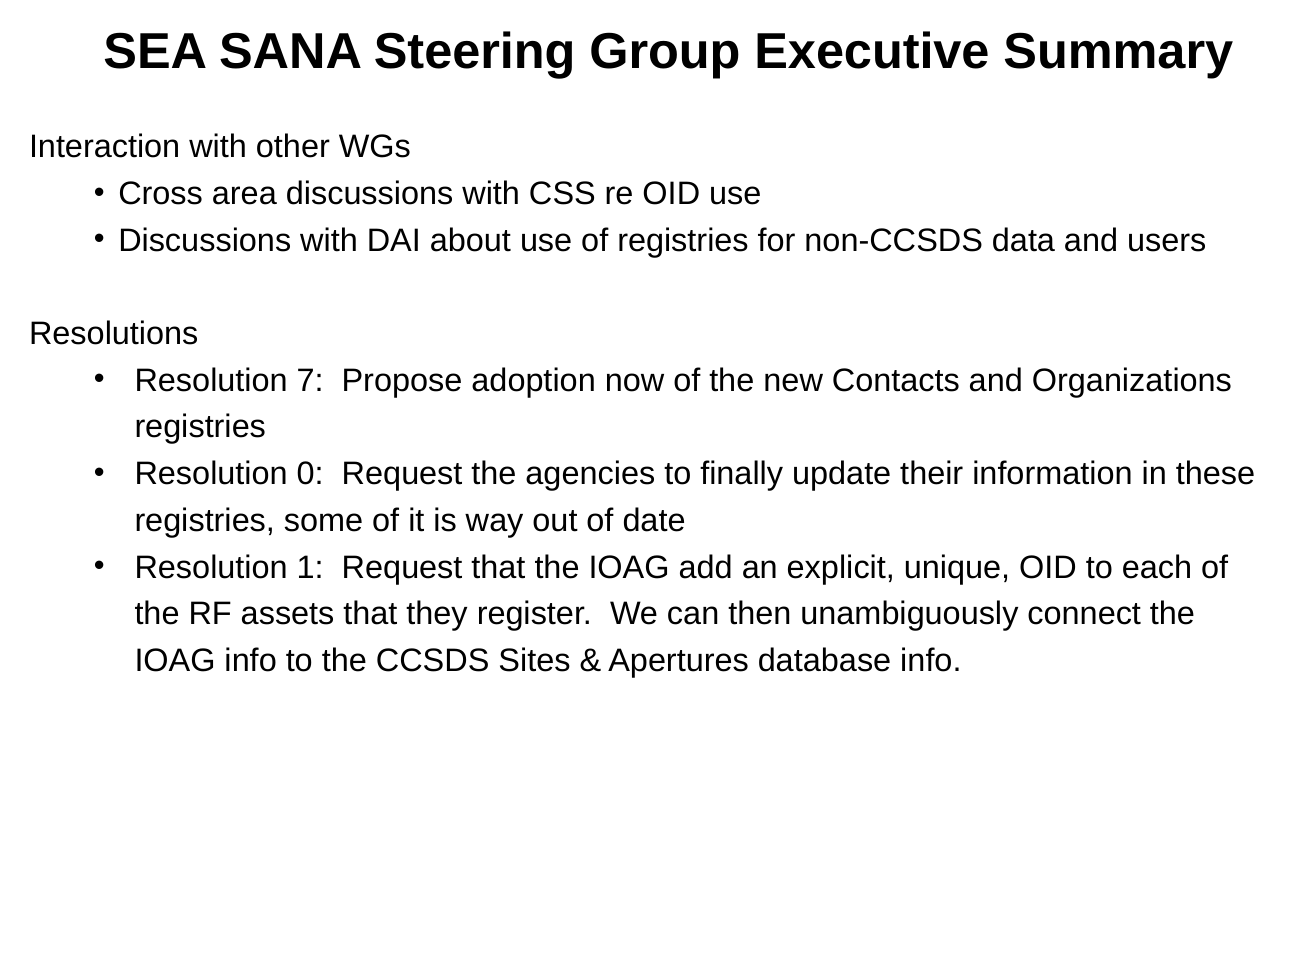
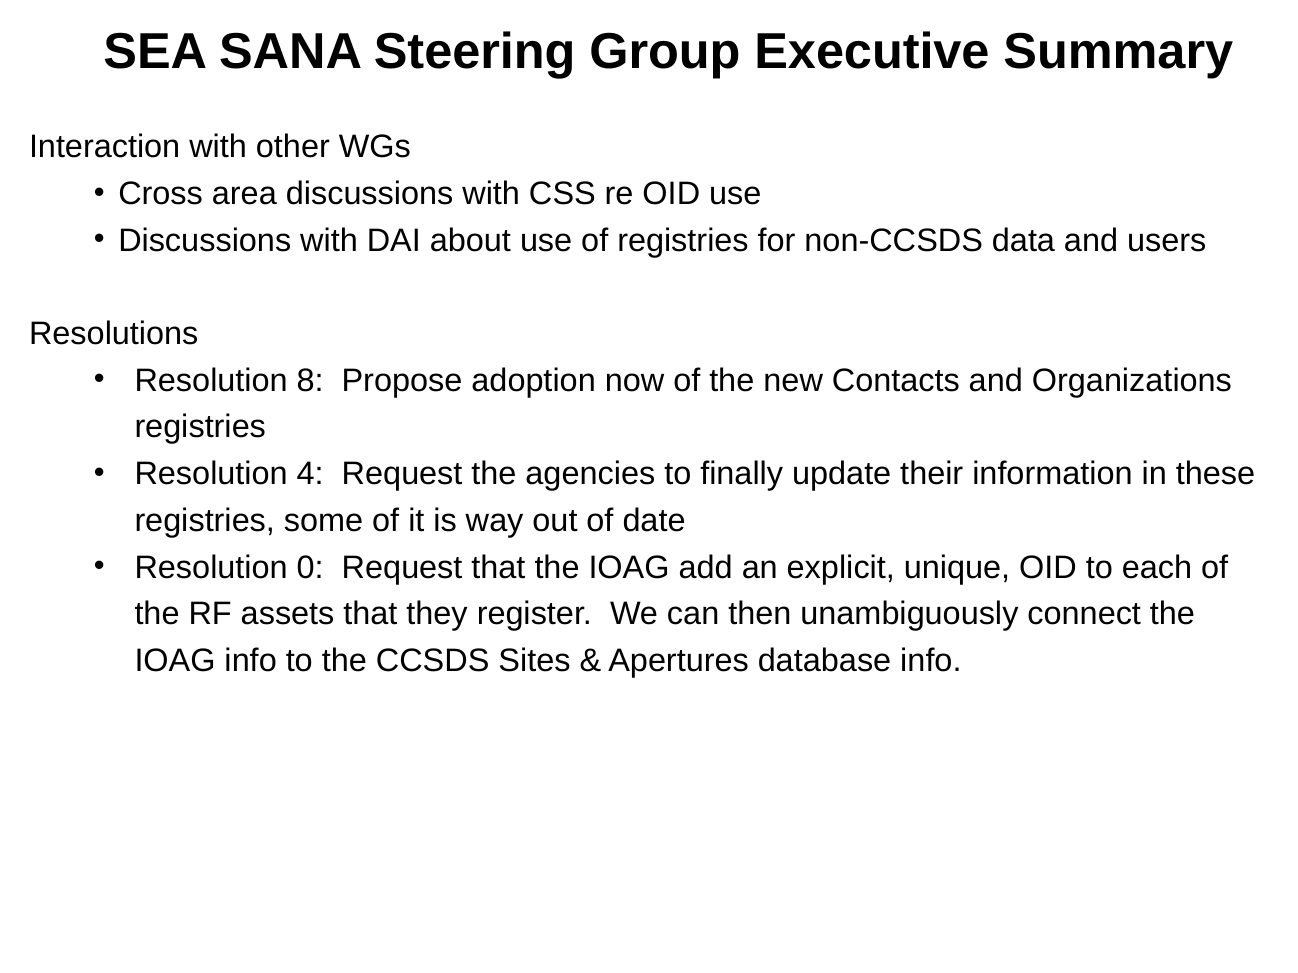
7: 7 -> 8 (310, 381)
0: 0 -> 4 (310, 474)
1: 1 -> 0 (310, 568)
